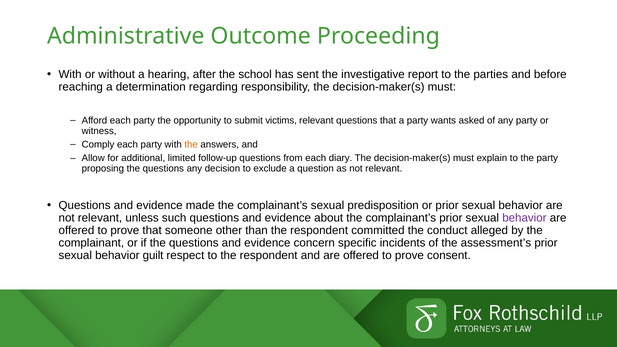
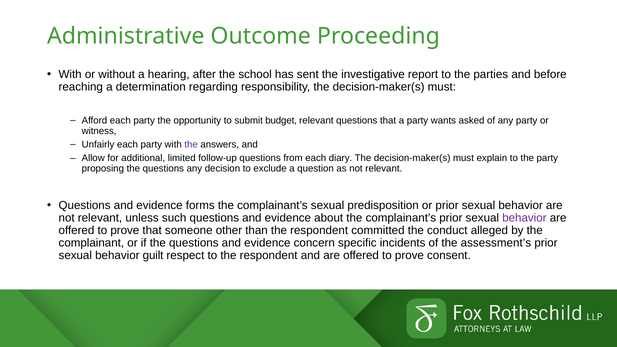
victims: victims -> budget (281, 120)
Comply: Comply -> Unfairly (98, 145)
the colour: orange -> purple (191, 145)
made: made -> forms (200, 205)
